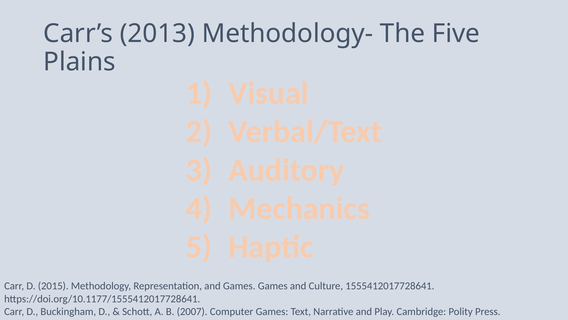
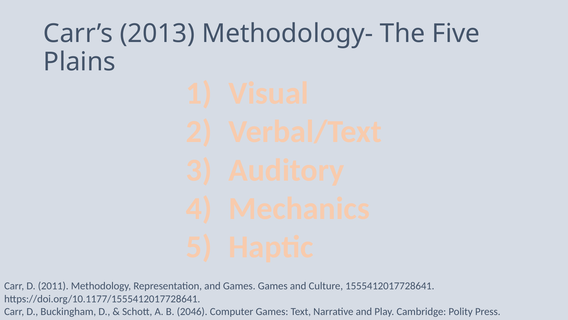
2015: 2015 -> 2011 (53, 286)
2007: 2007 -> 2046 (192, 311)
